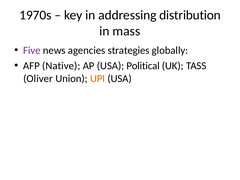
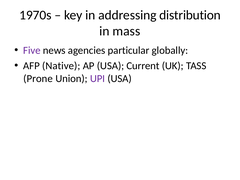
strategies: strategies -> particular (129, 50)
Political: Political -> Current (143, 66)
Oliver: Oliver -> Prone (38, 79)
UPI colour: orange -> purple (98, 79)
